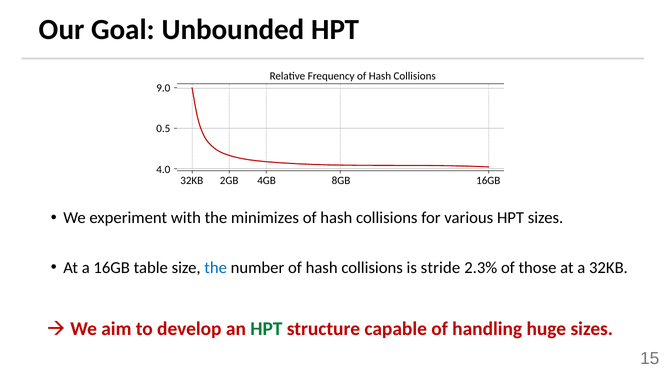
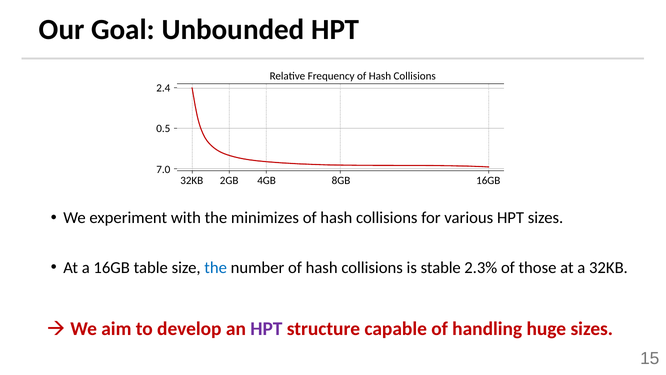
9.0: 9.0 -> 2.4 (163, 88)
4.0: 4.0 -> 7.0 (163, 169)
stride: stride -> stable (441, 267)
HPT colour: green -> purple (266, 329)
